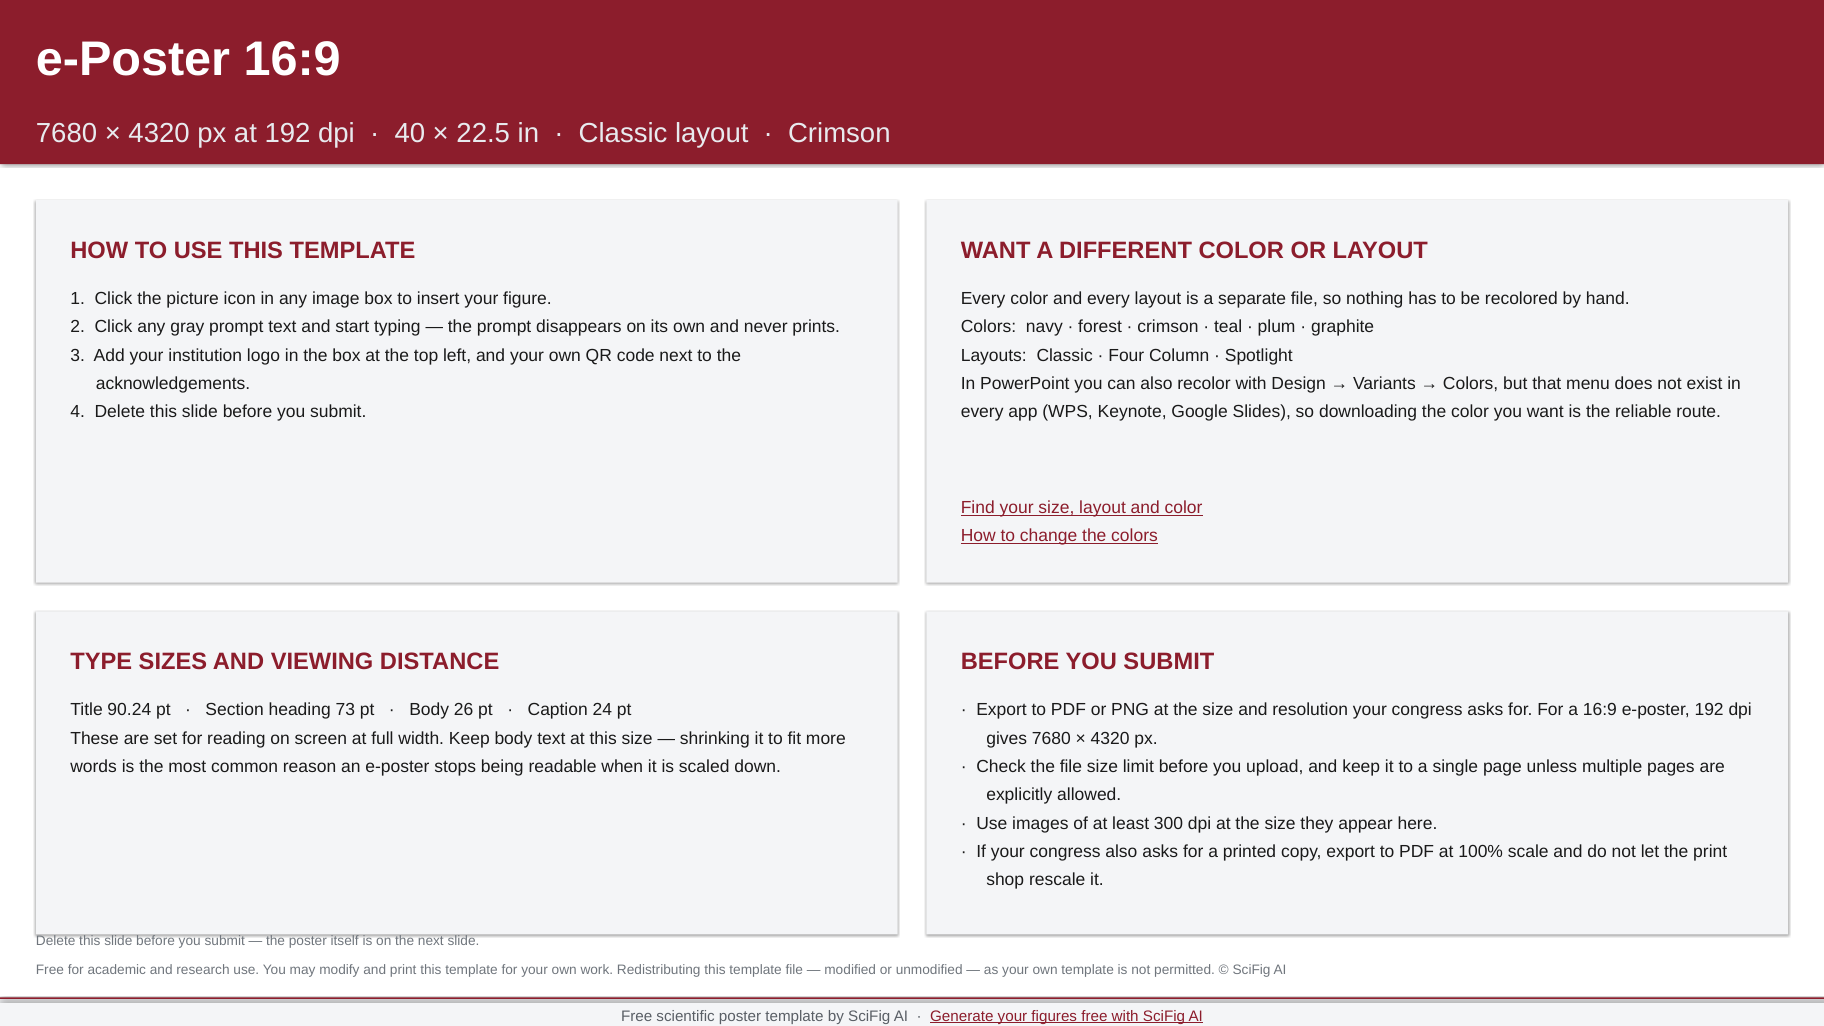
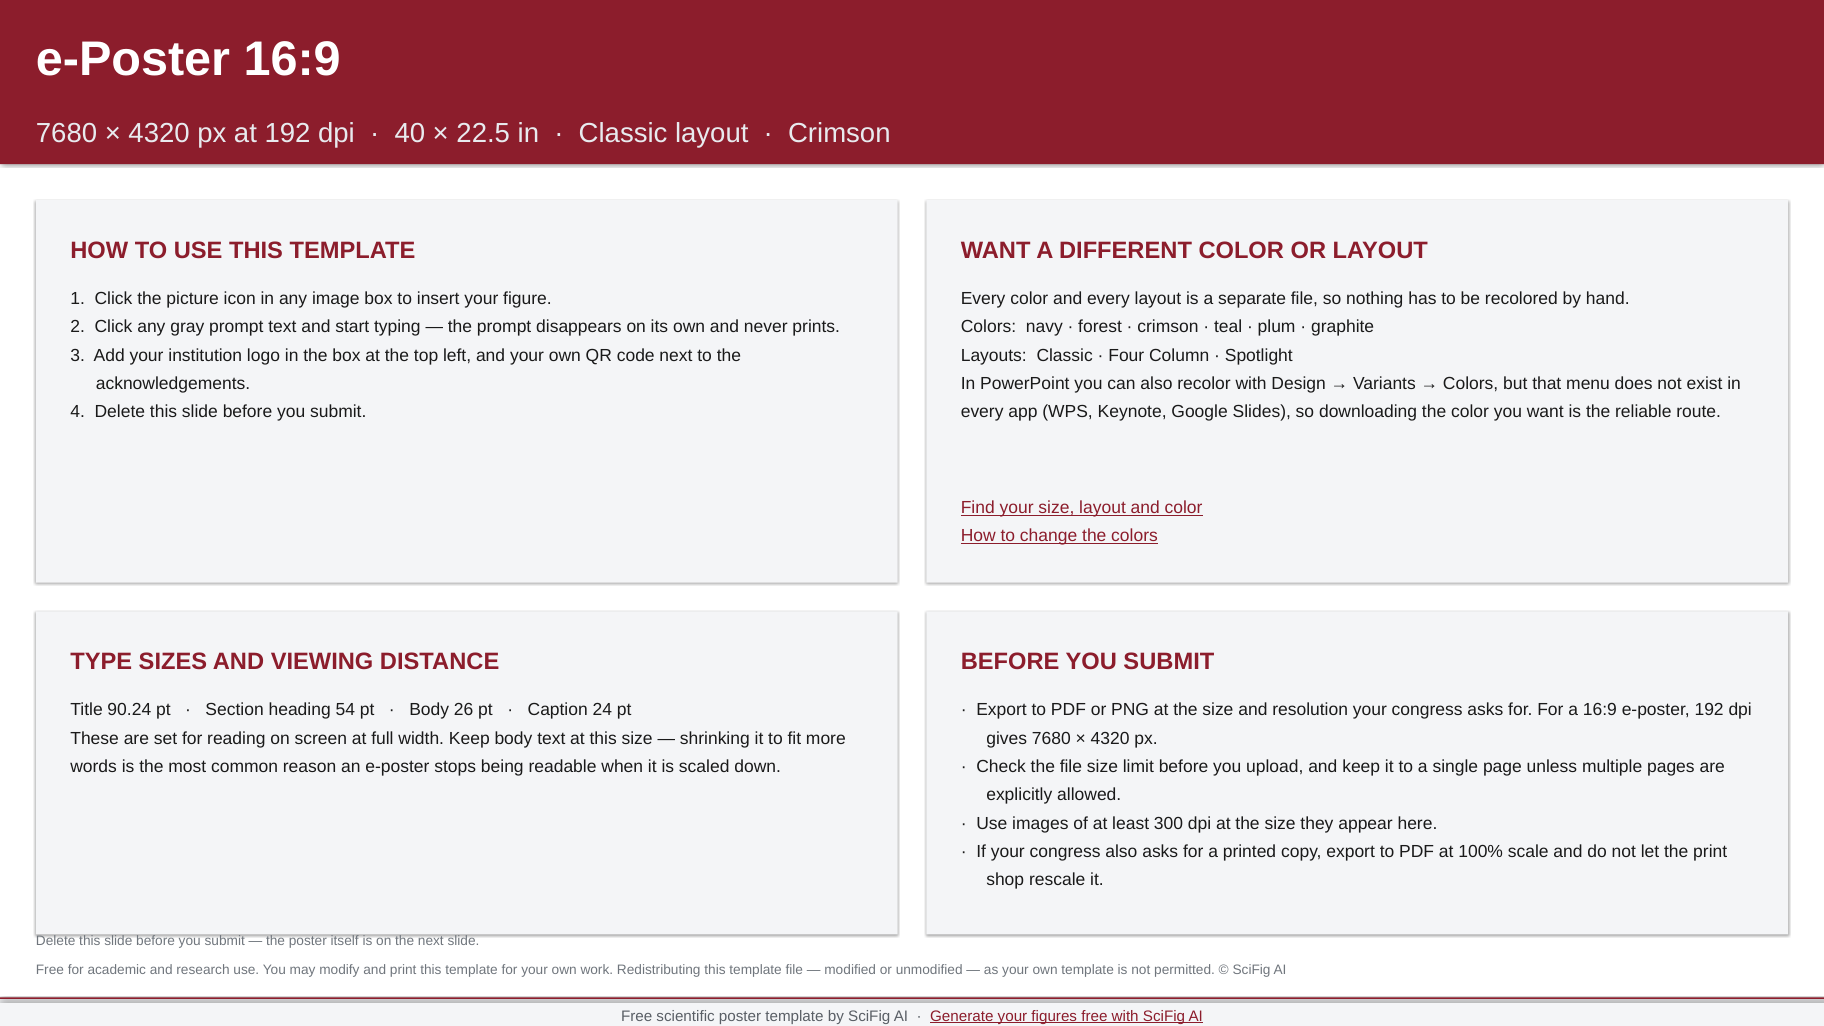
73: 73 -> 54 (345, 710)
